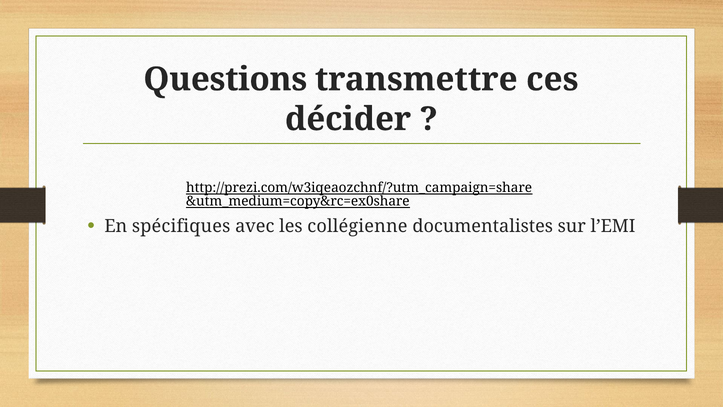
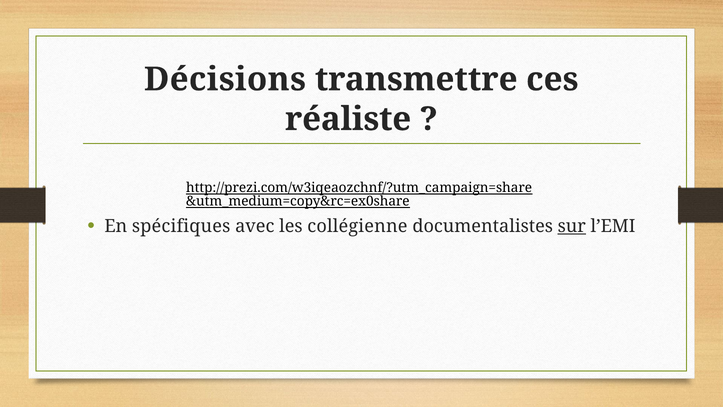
Questions: Questions -> Décisions (225, 79)
décider: décider -> réaliste (348, 119)
sur underline: none -> present (572, 226)
